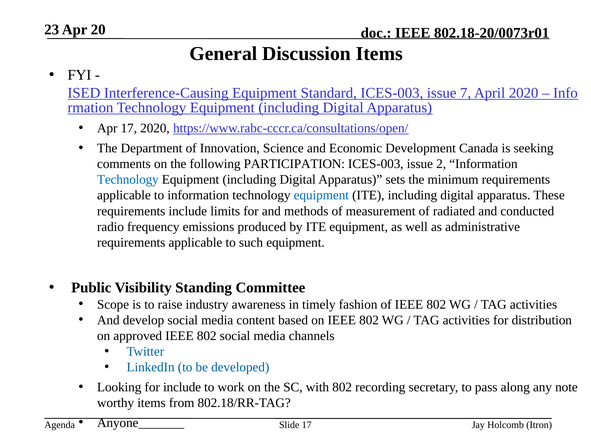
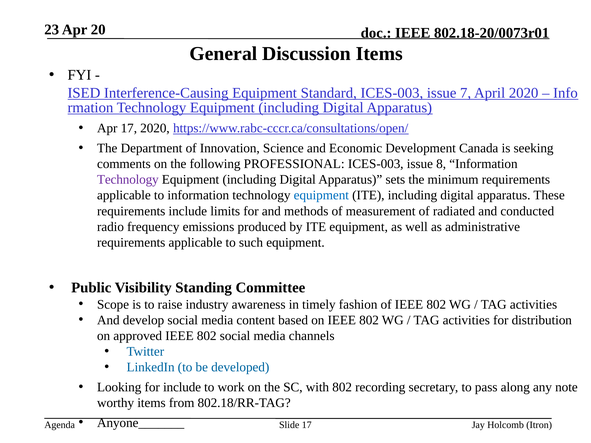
PARTICIPATION: PARTICIPATION -> PROFESSIONAL (294, 164)
2: 2 -> 8 (441, 164)
Technology colour: blue -> purple (128, 180)
